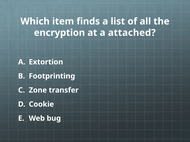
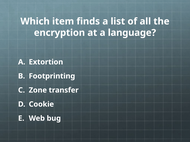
attached: attached -> language (132, 33)
